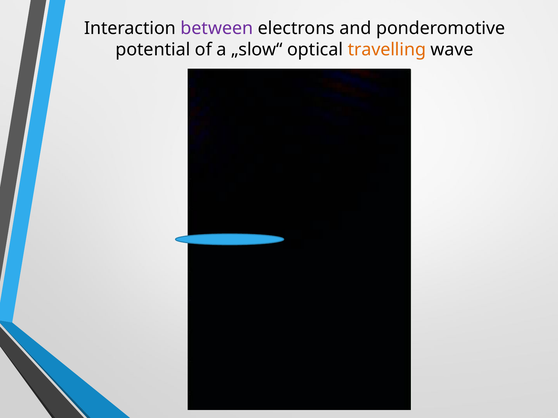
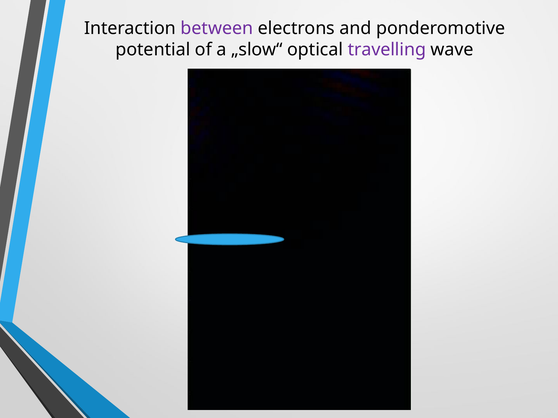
travelling colour: orange -> purple (387, 50)
